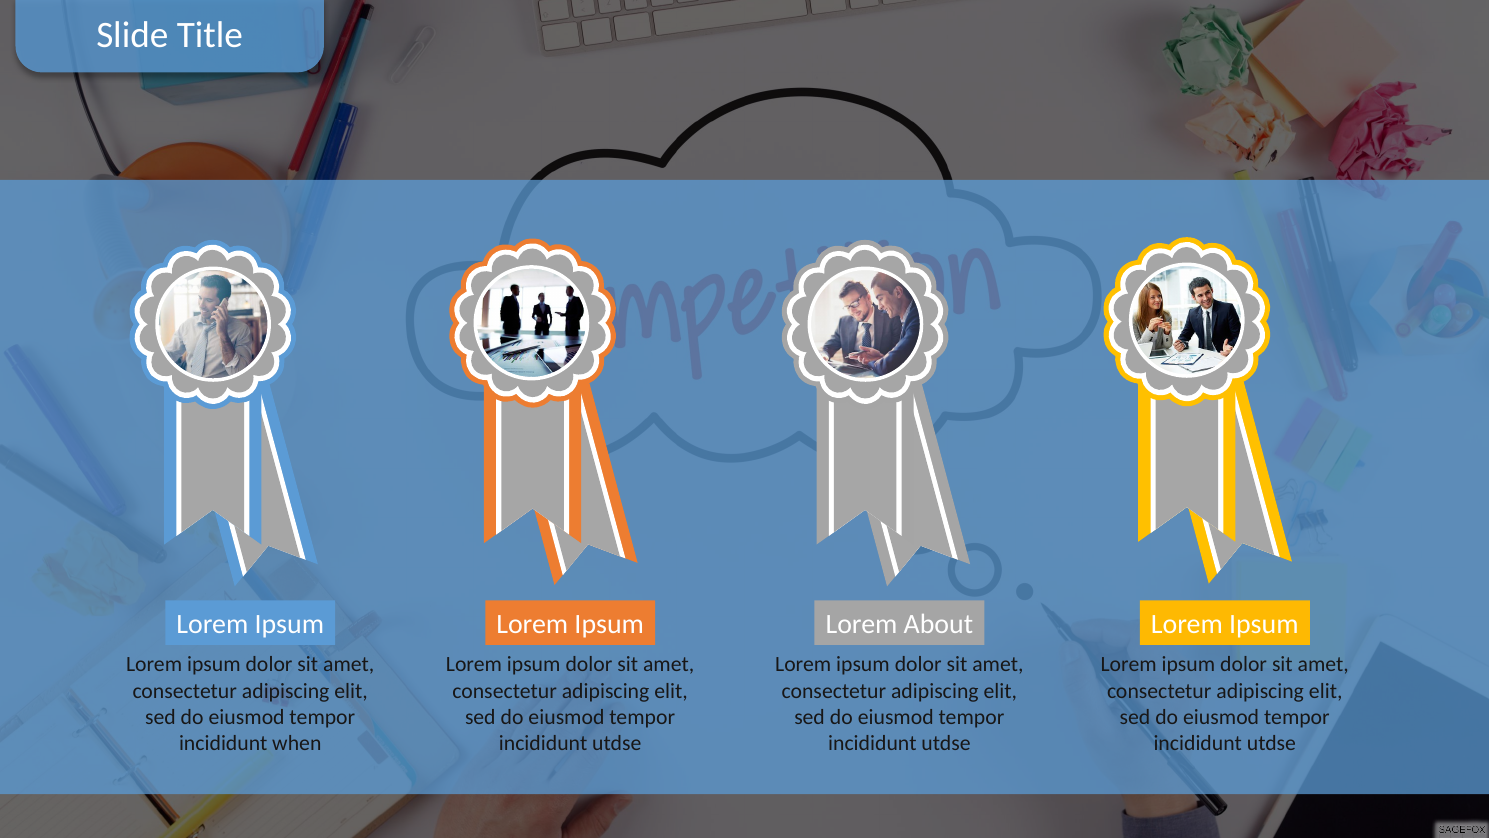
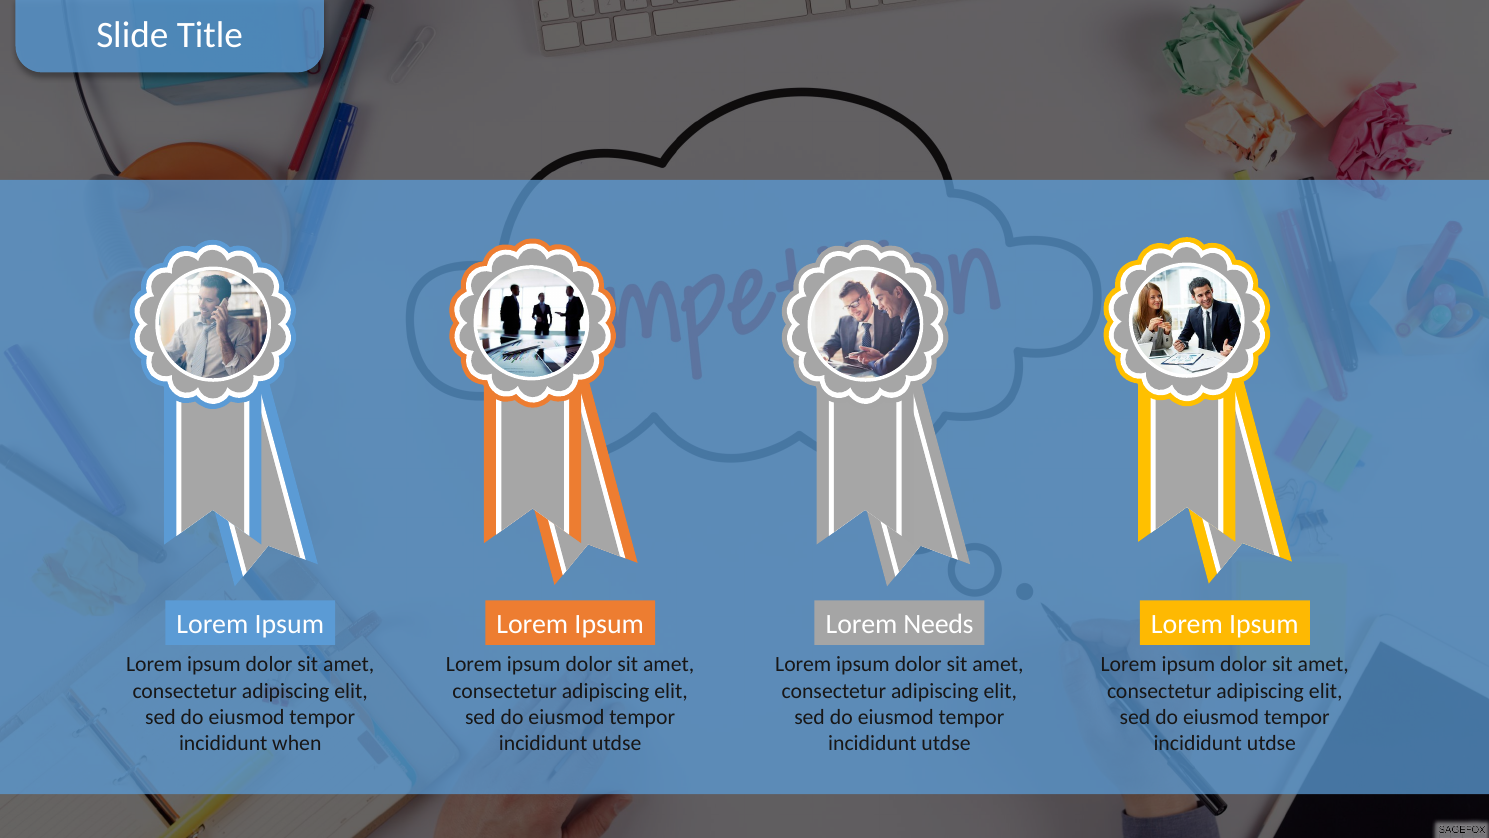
About: About -> Needs (939, 624)
